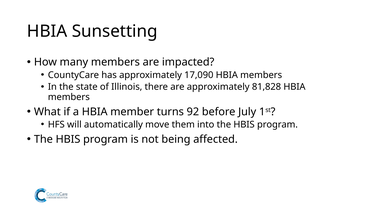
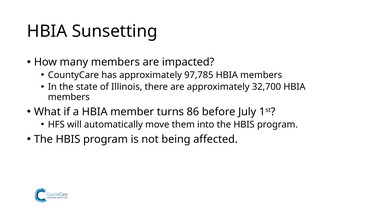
17,090: 17,090 -> 97,785 (199, 75)
81,828: 81,828 -> 32,700 (266, 87)
92: 92 -> 86 (193, 112)
